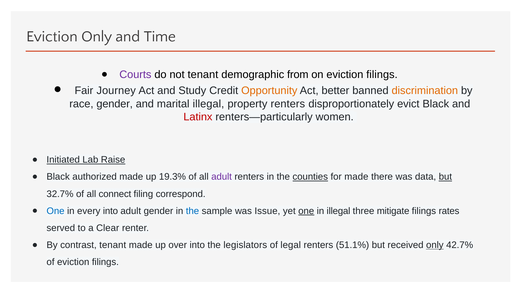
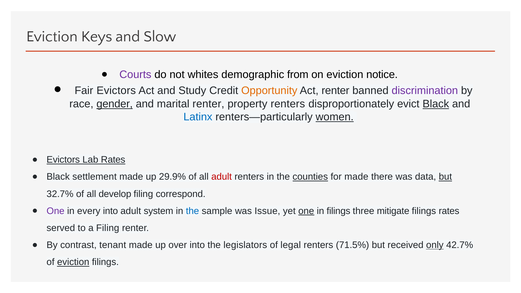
Eviction Only: Only -> Keys (97, 36)
Time: Time -> Slow (160, 36)
not tenant: tenant -> whites (203, 75)
on eviction filings: filings -> notice (382, 75)
Fair Journey: Journey -> Evictors (116, 90)
Act better: better -> renter (335, 90)
discrimination colour: orange -> purple (425, 90)
gender underline: none -> present (115, 104)
marital illegal: illegal -> renter (208, 104)
Black underline: none -> present (436, 104)
Latinx colour: red -> blue (198, 117)
women underline: none -> present (335, 117)
Initiated: Initiated -> Evictors (63, 160)
Lab Raise: Raise -> Rates (113, 160)
authorized: authorized -> settlement (95, 177)
19.3%: 19.3% -> 29.9% (172, 177)
adult colour: purple -> red (222, 177)
connect: connect -> develop (115, 194)
One colour: blue -> purple (56, 211)
adult gender: gender -> system (158, 211)
in illegal: illegal -> filings (339, 211)
a Clear: Clear -> Filing (108, 228)
51.1%: 51.1% -> 71.5% (353, 245)
eviction underline: none -> present (73, 262)
